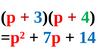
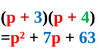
14: 14 -> 63 (87, 38)
